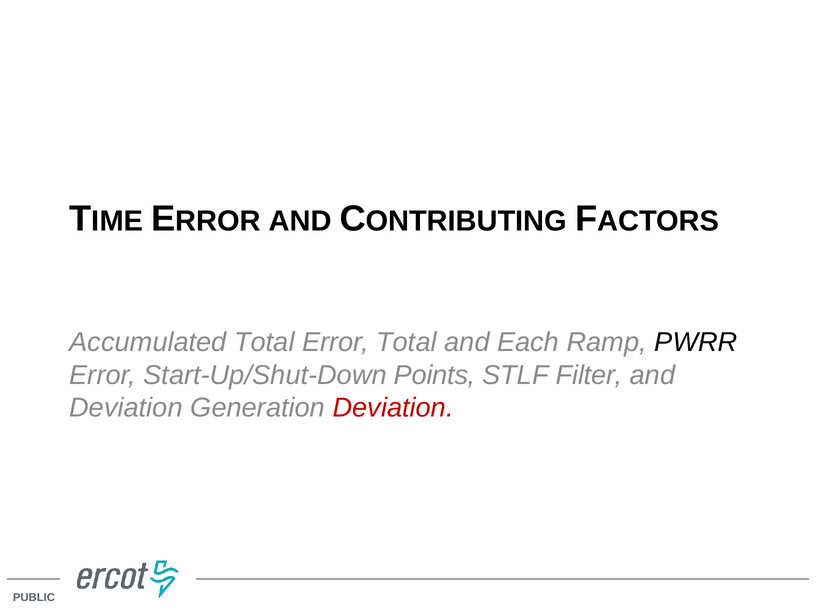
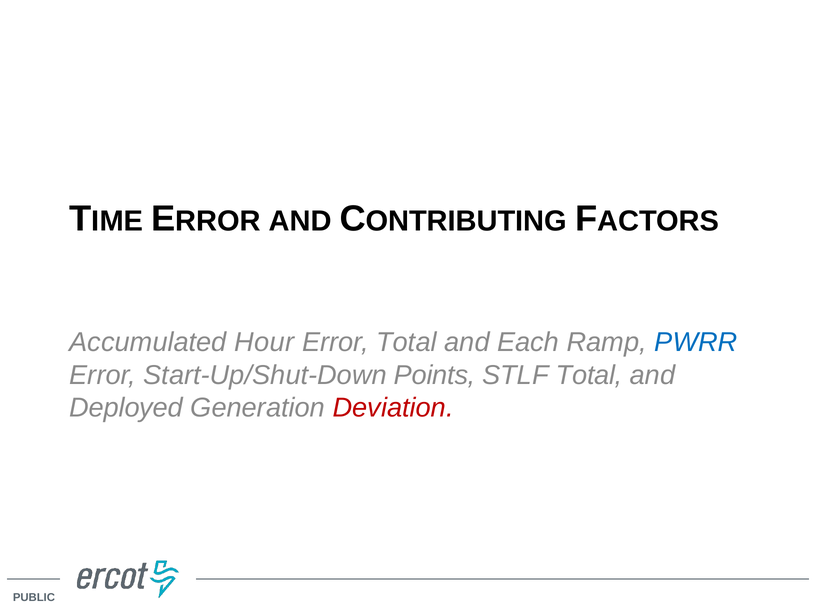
Accumulated Total: Total -> Hour (264, 342)
PWRR colour: black -> blue (696, 342)
STLF Filter: Filter -> Total (589, 375)
Deviation: Deviation -> Deployed (126, 408)
